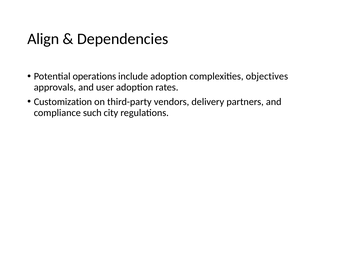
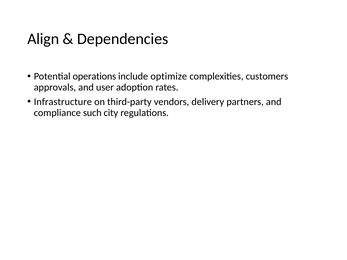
include adoption: adoption -> optimize (169, 76)
objectives: objectives -> customers (267, 76)
Customization: Customization -> Infrastructure (63, 102)
